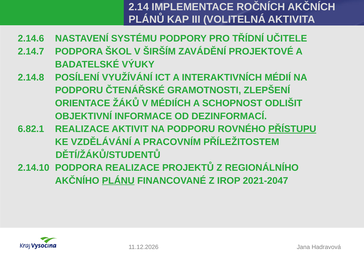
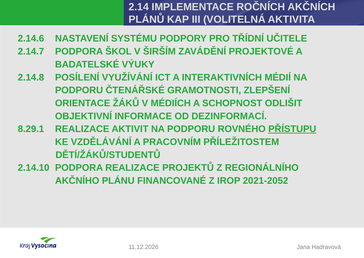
6.82.1: 6.82.1 -> 8.29.1 (31, 129)
PLÁNU underline: present -> none (118, 180)
2021-2047: 2021-2047 -> 2021-2052 (265, 180)
